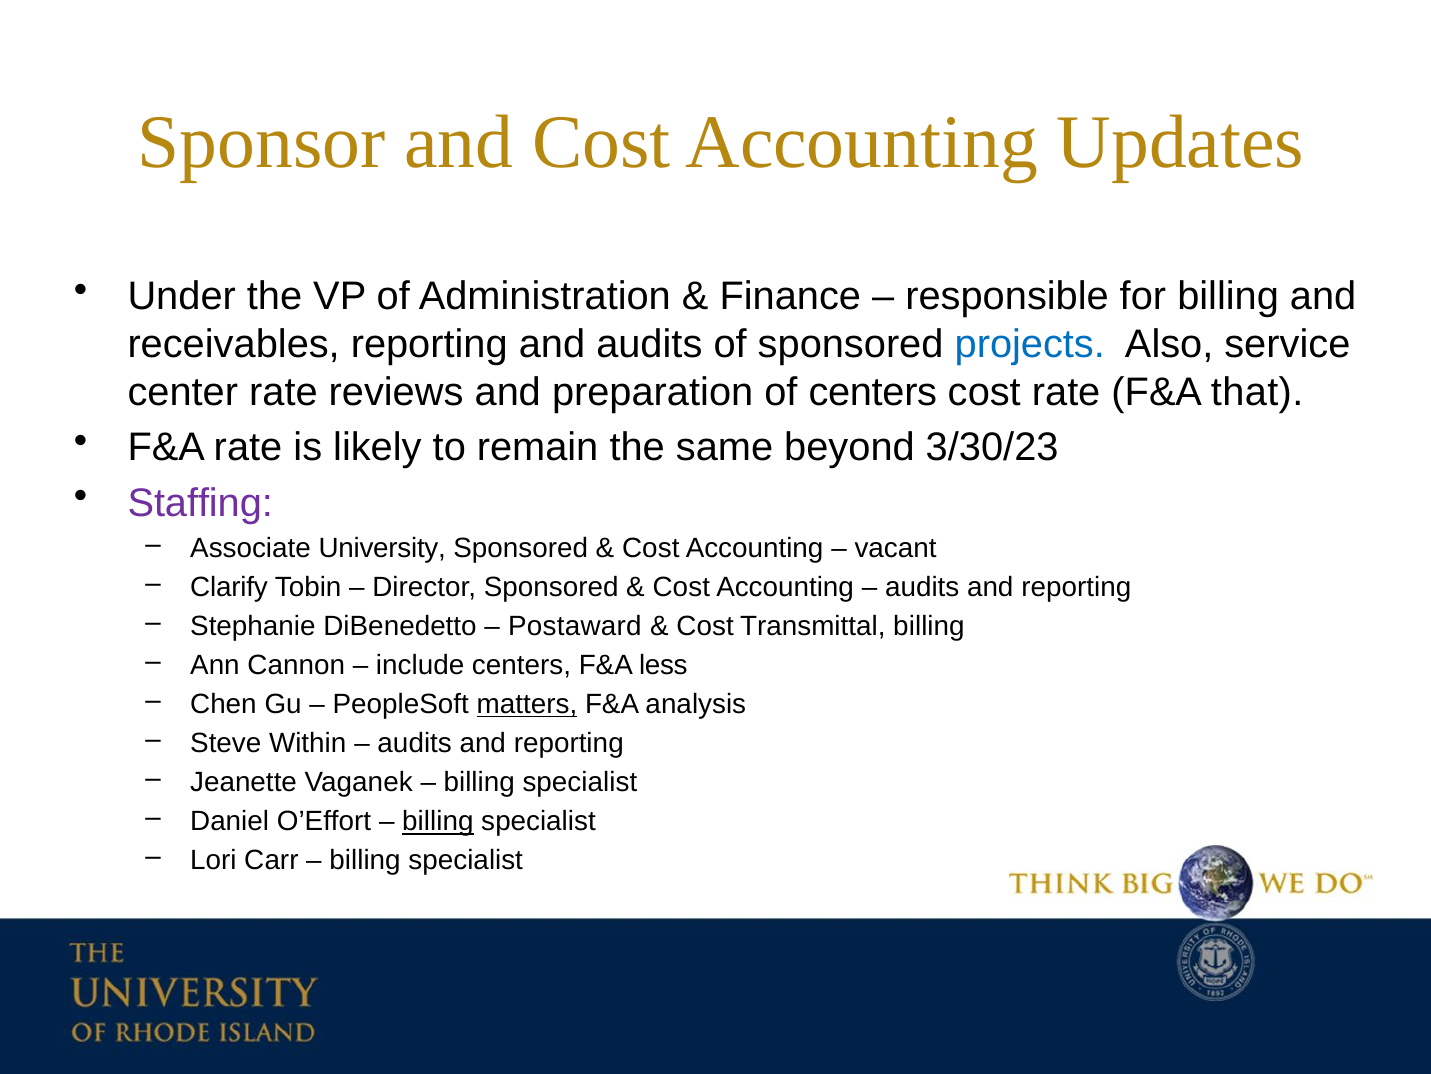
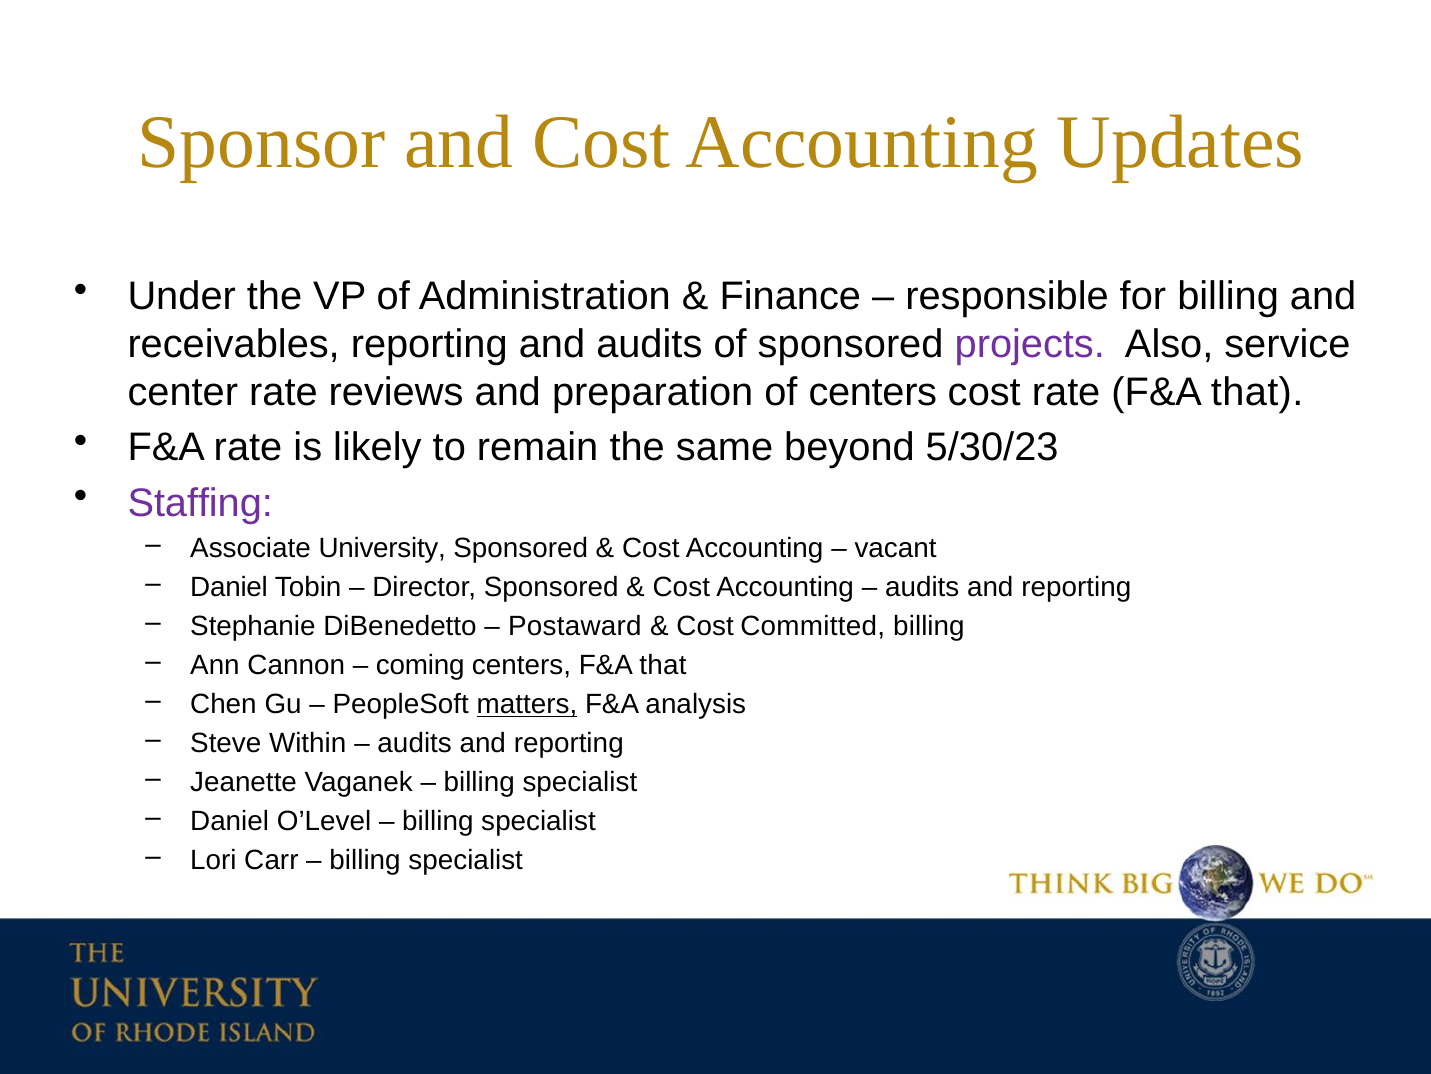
projects colour: blue -> purple (1030, 344)
3/30/23: 3/30/23 -> 5/30/23 (992, 447)
Clarify: Clarify -> Daniel (229, 587)
Transmittal: Transmittal -> Committed (813, 626)
include: include -> coming (420, 665)
centers F&A less: less -> that (663, 665)
O’Effort: O’Effort -> O’Level (324, 821)
billing underline: present -> none (438, 821)
